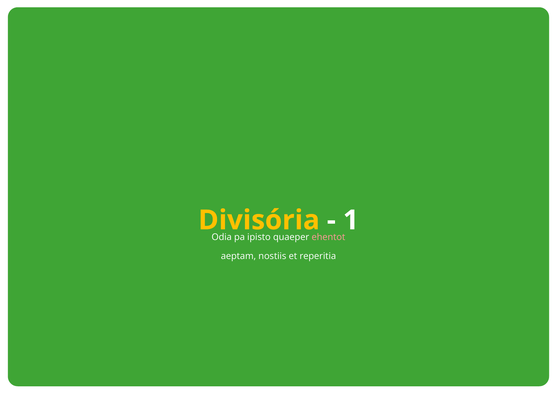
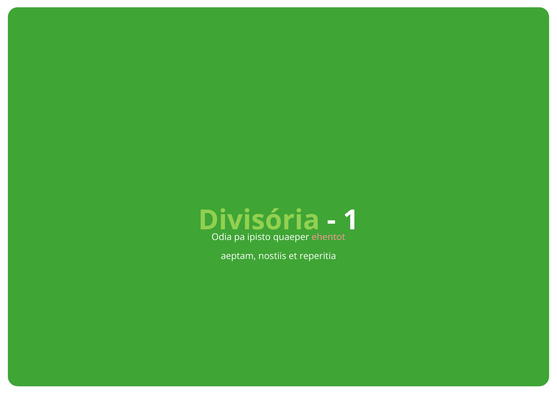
Divisória colour: yellow -> light green (259, 220)
